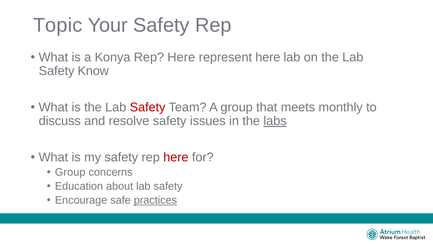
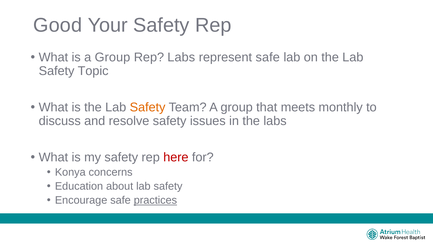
Topic: Topic -> Good (58, 25)
is a Konya: Konya -> Group (112, 57)
Here: Here -> Labs (181, 57)
represent here: here -> safe (268, 57)
Know: Know -> Topic (93, 71)
Safety colour: red -> orange (148, 107)
labs underline: present -> none (275, 121)
Group: Group -> Konya (70, 172)
